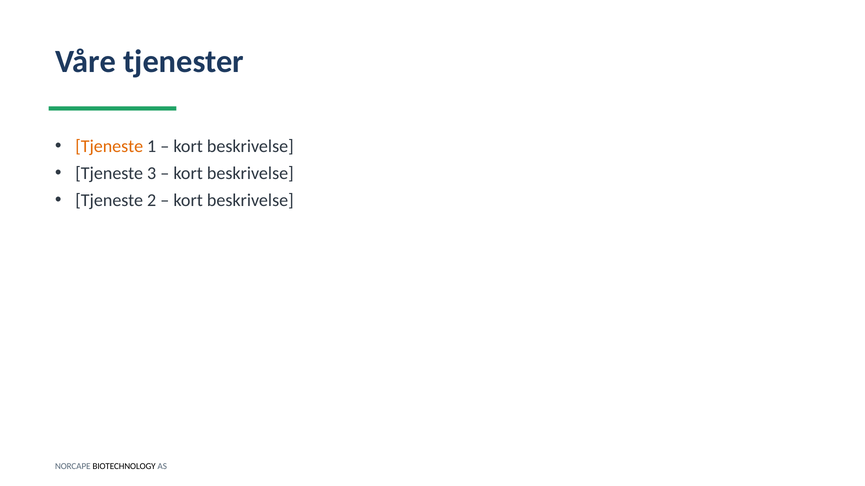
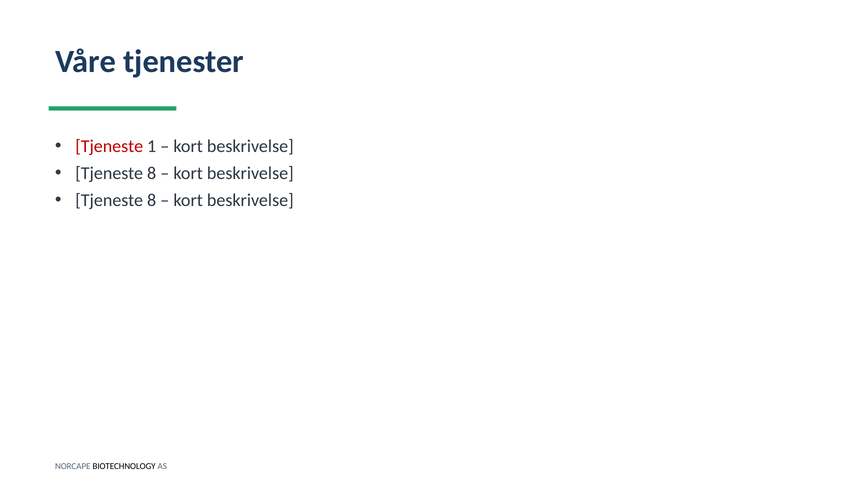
Tjeneste colour: orange -> red (109, 147)
3: 3 -> 8 (152, 174)
2: 2 -> 8 (152, 201)
